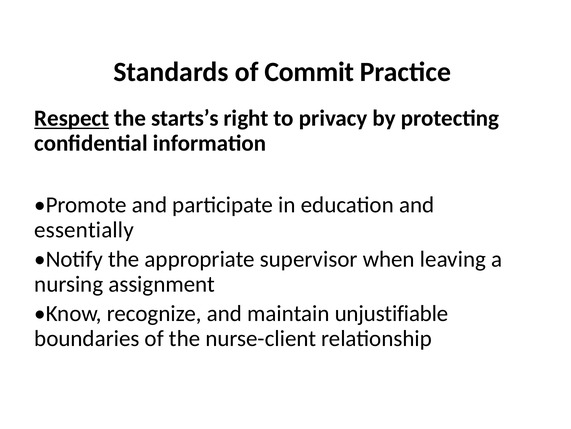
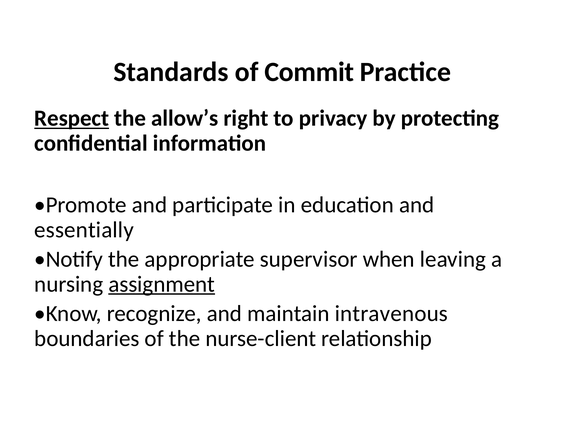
starts’s: starts’s -> allow’s (185, 118)
assignment underline: none -> present (162, 284)
unjustifiable: unjustifiable -> intravenous (391, 313)
